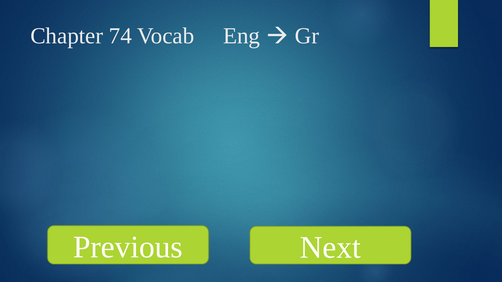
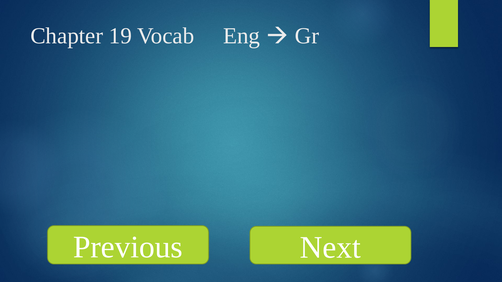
74: 74 -> 19 (120, 36)
